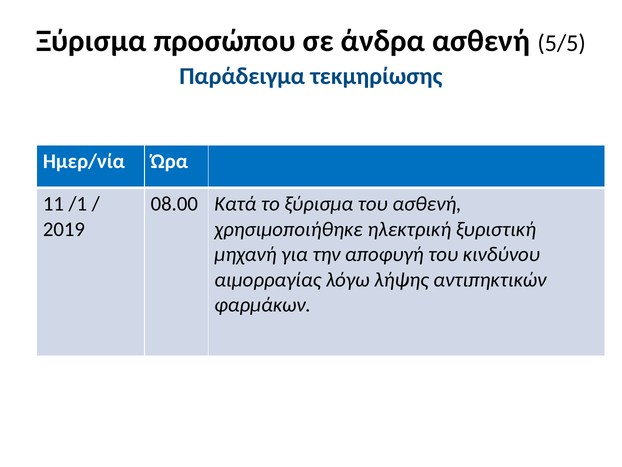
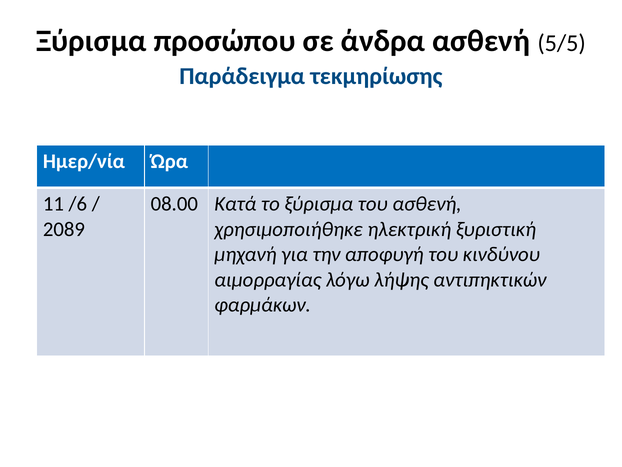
/1: /1 -> /6 (78, 204)
2019: 2019 -> 2089 (64, 229)
